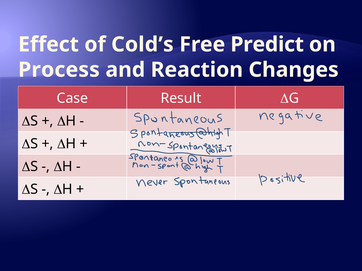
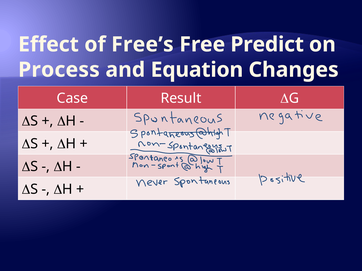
Cold’s: Cold’s -> Free’s (142, 45)
Reaction: Reaction -> Equation (197, 70)
